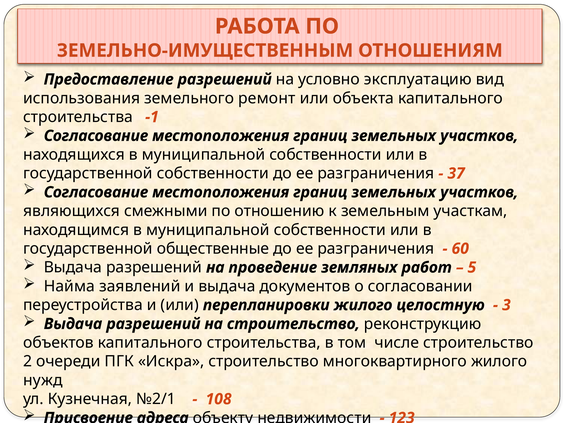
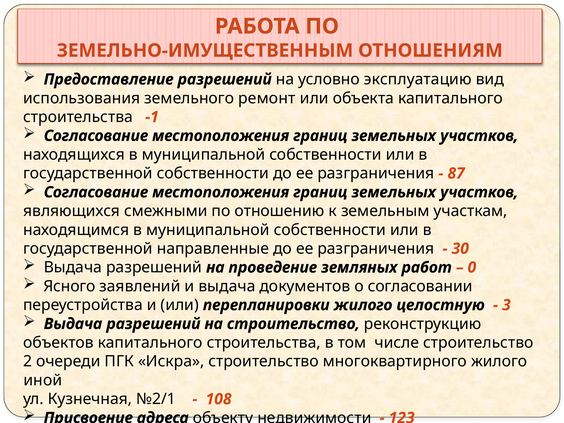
37: 37 -> 87 (456, 173)
общественные: общественные -> направленные (213, 249)
60: 60 -> 30 (460, 249)
5: 5 -> 0 (472, 267)
Найма: Найма -> Ясного (70, 286)
нужд: нужд -> иной (43, 380)
